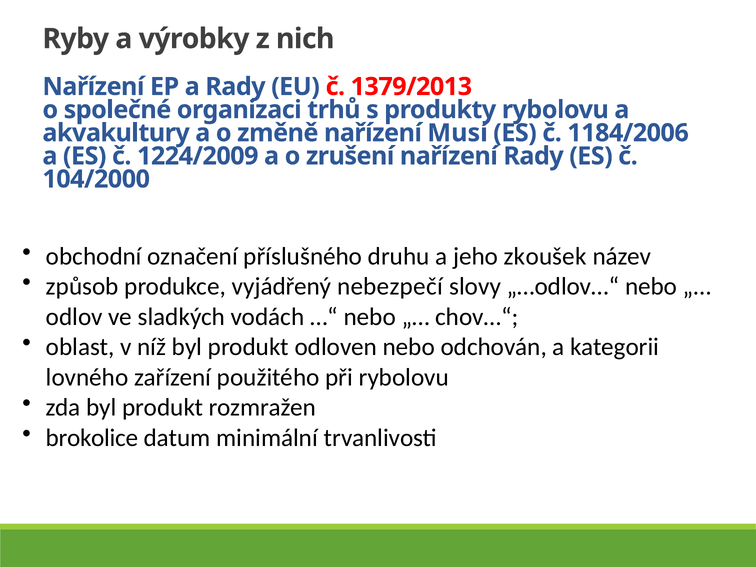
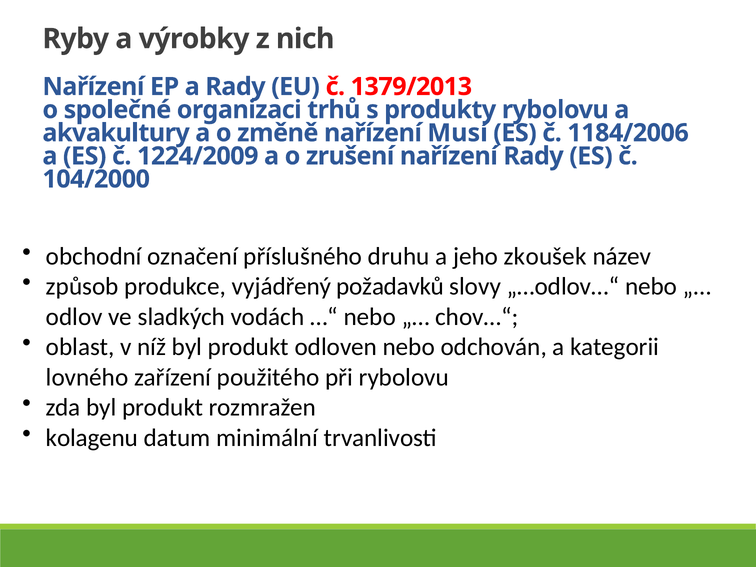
nebezpečí: nebezpečí -> požadavků (390, 287)
brokolice: brokolice -> kolagenu (92, 438)
